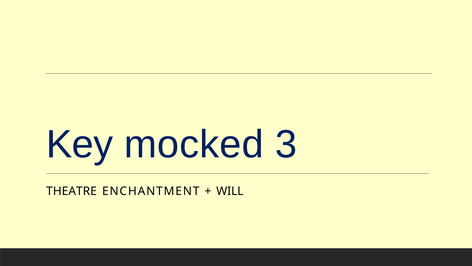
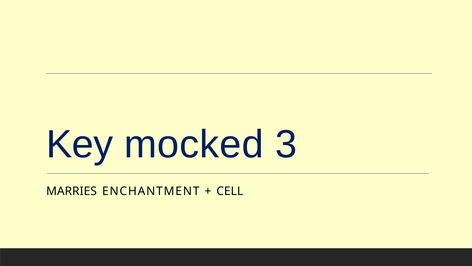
THEATRE: THEATRE -> MARRIES (72, 191)
WILL: WILL -> CELL (230, 191)
